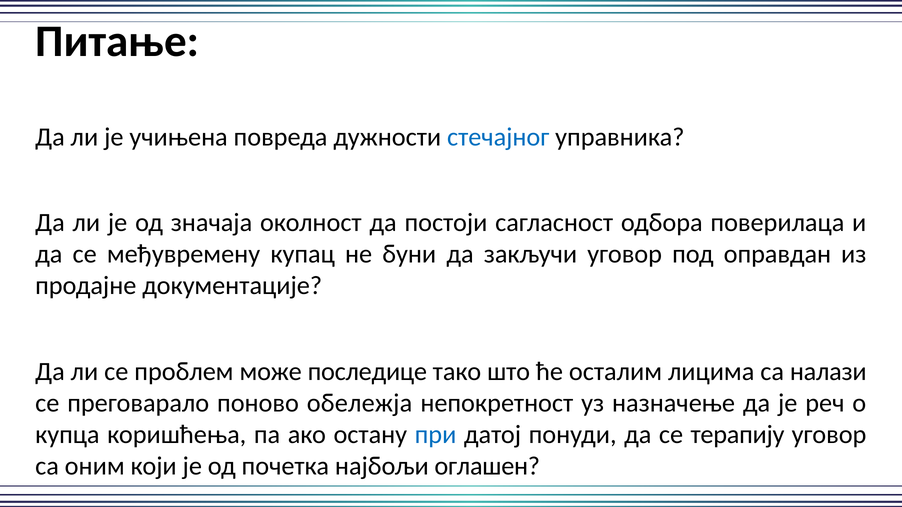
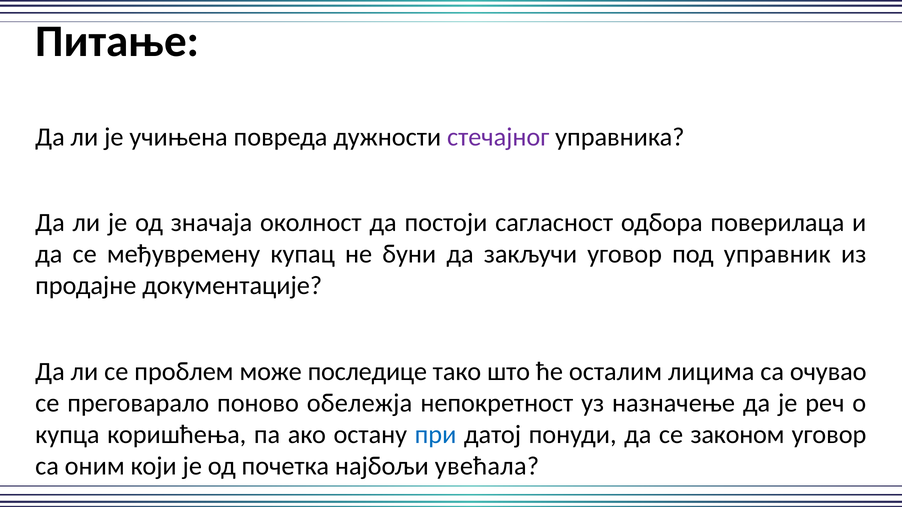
стечајног colour: blue -> purple (498, 137)
оправдан: оправдан -> управник (777, 254)
налази: налази -> очувао (828, 372)
терапију: терапију -> законом (737, 435)
оглашен: оглашен -> увећала (487, 466)
